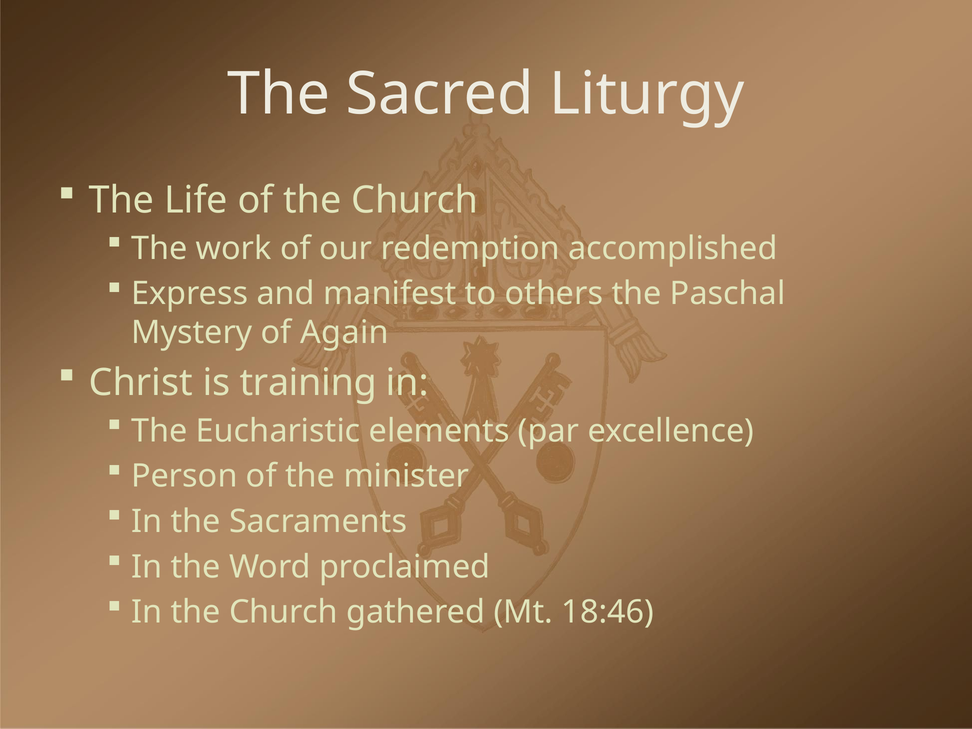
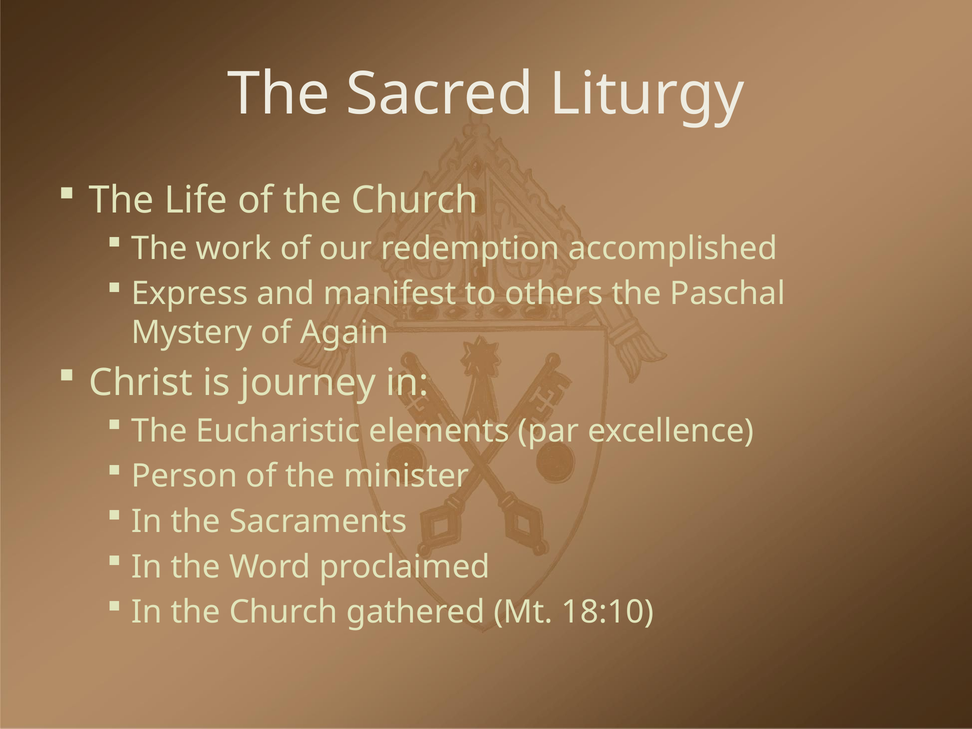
training: training -> journey (308, 383)
18:46: 18:46 -> 18:10 (608, 612)
